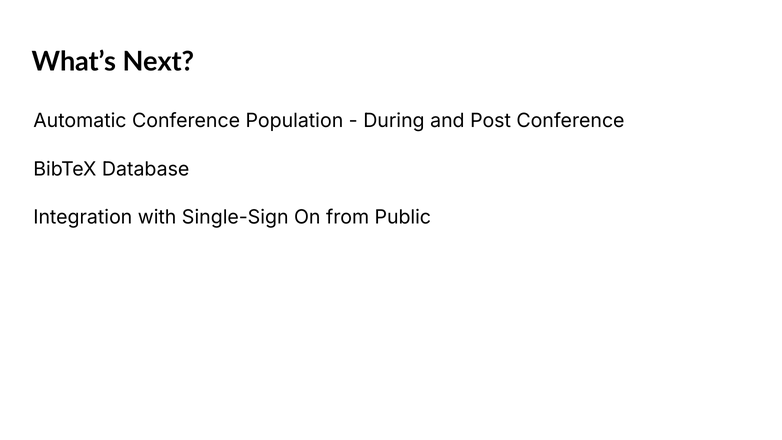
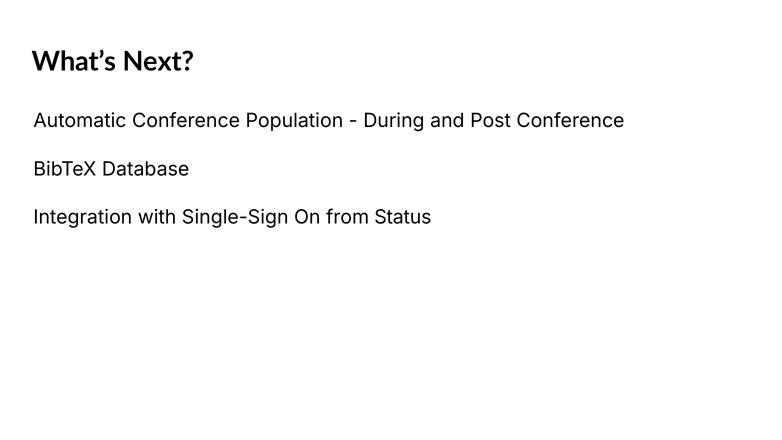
Public: Public -> Status (403, 217)
